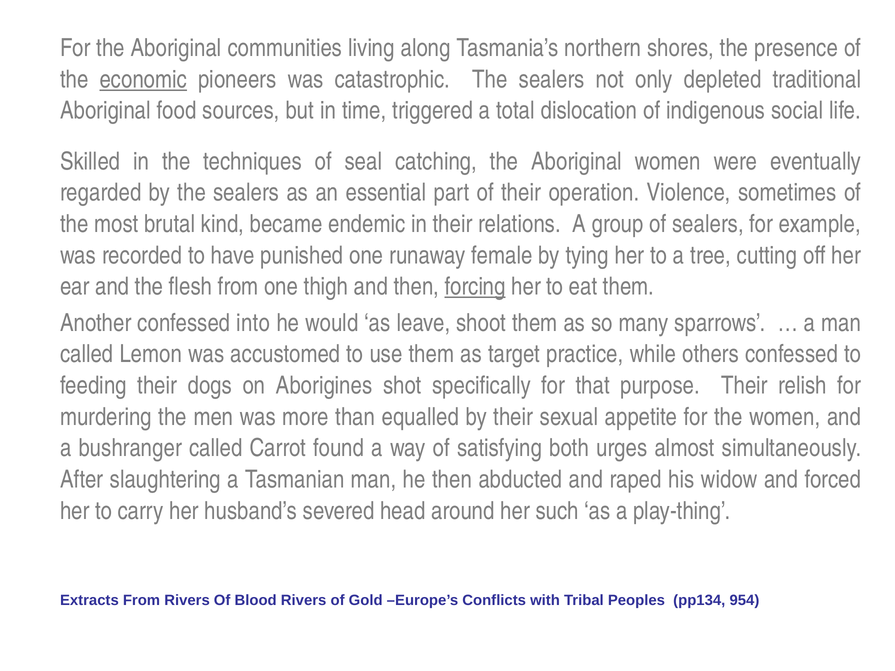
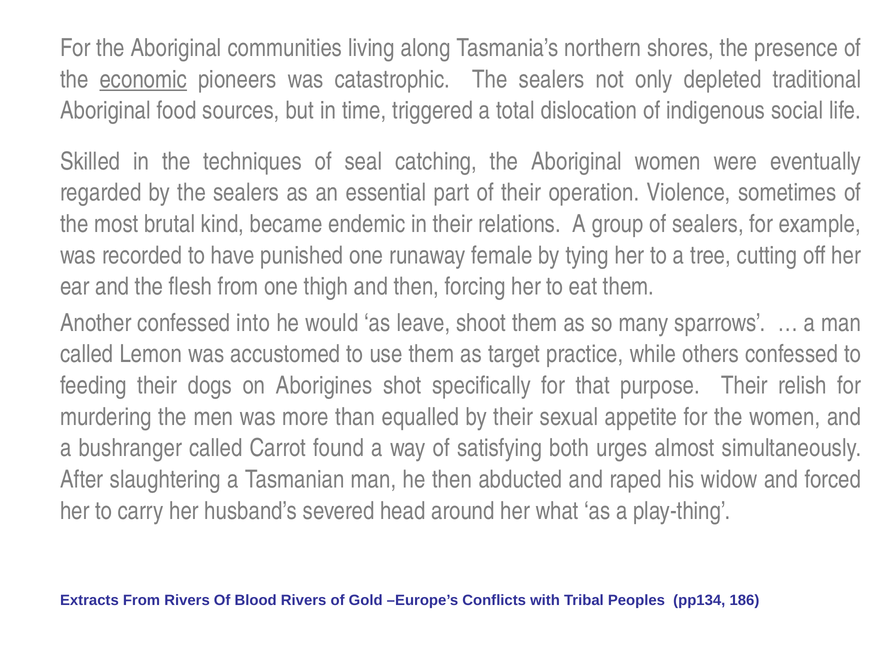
forcing underline: present -> none (475, 287)
such: such -> what (557, 511)
954: 954 -> 186 (744, 601)
